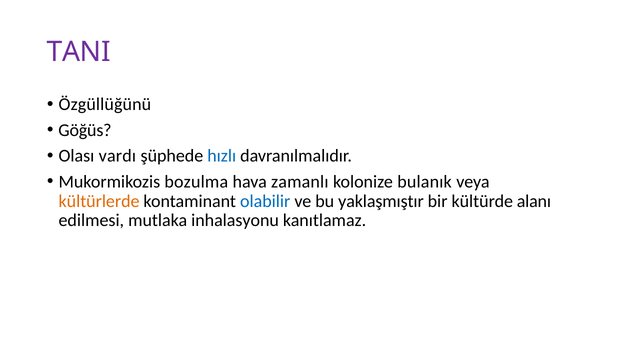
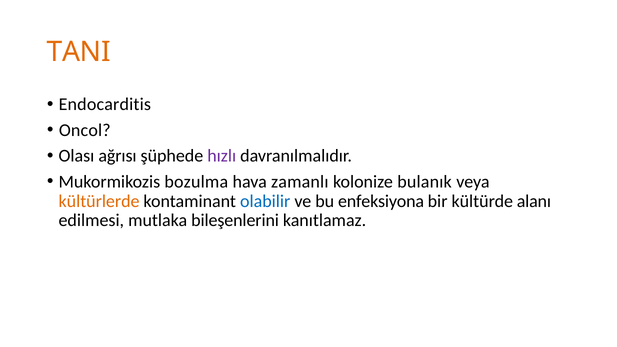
TANI colour: purple -> orange (79, 52)
Özgüllüğünü: Özgüllüğünü -> Endocarditis (105, 104)
Göğüs: Göğüs -> Oncol (85, 130)
vardı: vardı -> ağrısı (117, 156)
hızlı colour: blue -> purple (222, 156)
yaklaşmıştır: yaklaşmıştır -> enfeksiyona (381, 201)
inhalasyonu: inhalasyonu -> bileşenlerini (235, 221)
